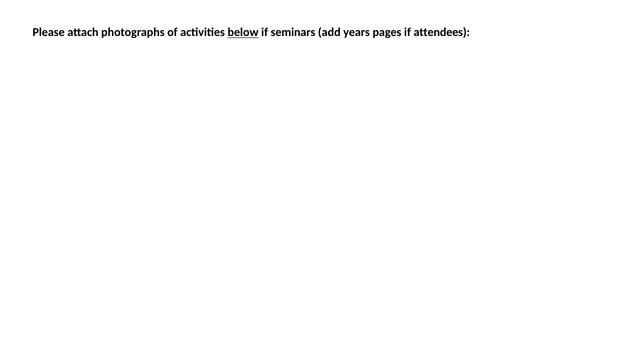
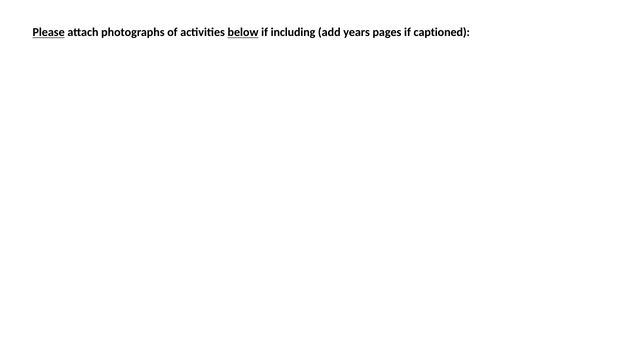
Please underline: none -> present (49, 32)
seminars: seminars -> including (293, 32)
attendees: attendees -> captioned (442, 32)
